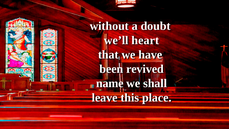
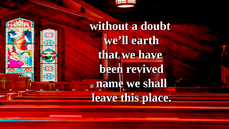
heart: heart -> earth (145, 40)
